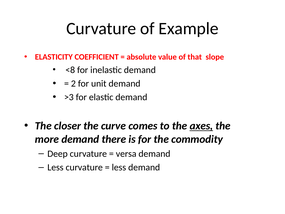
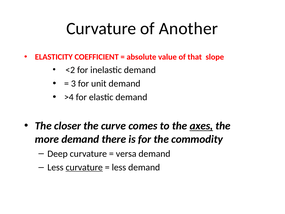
Example: Example -> Another (188, 29)
<8: <8 -> <2 (70, 70)
2: 2 -> 3 (73, 83)
>3: >3 -> >4 (69, 97)
curvature underline: none -> present (84, 167)
